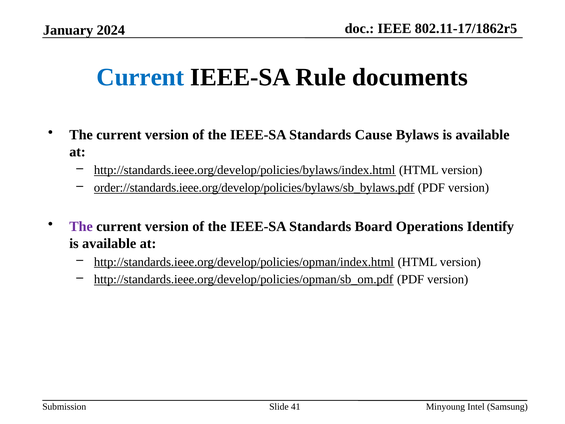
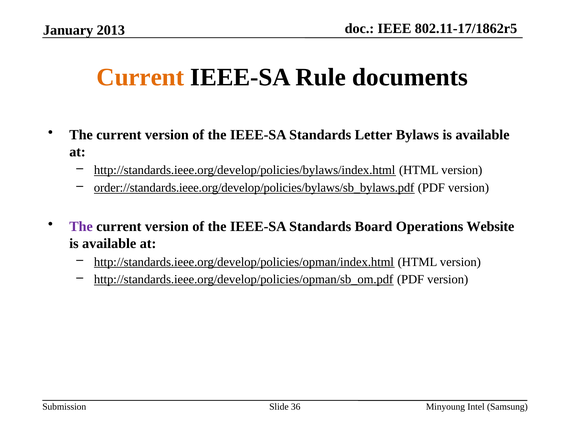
2024: 2024 -> 2013 (111, 30)
Current colour: blue -> orange (140, 77)
Cause: Cause -> Letter (374, 135)
Identify: Identify -> Website (490, 226)
41: 41 -> 36 (296, 406)
